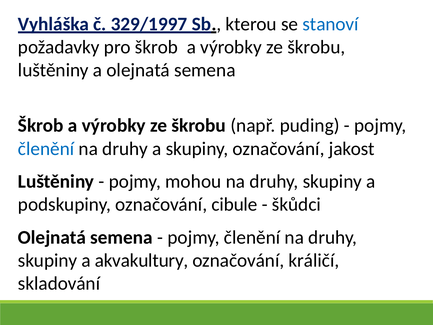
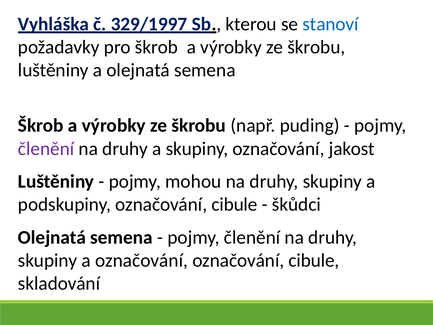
členění colour: blue -> purple (46, 149)
a akvakultury: akvakultury -> označování (141, 260)
králičí: králičí -> cibule (314, 260)
